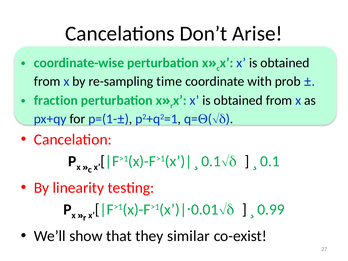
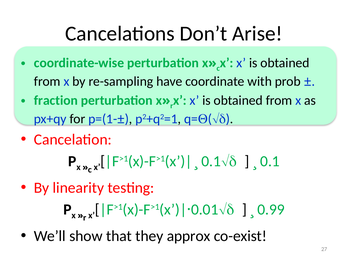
time: time -> have (169, 81)
similar: similar -> approx (189, 236)
